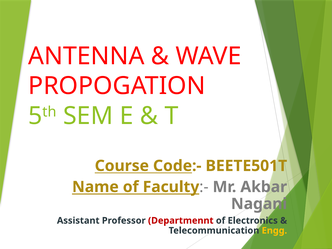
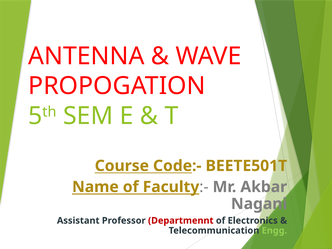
Engg colour: yellow -> light green (274, 231)
